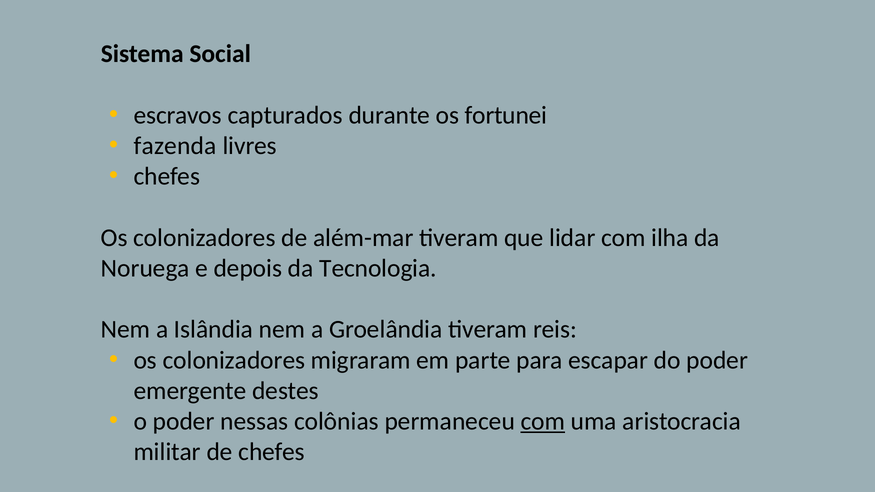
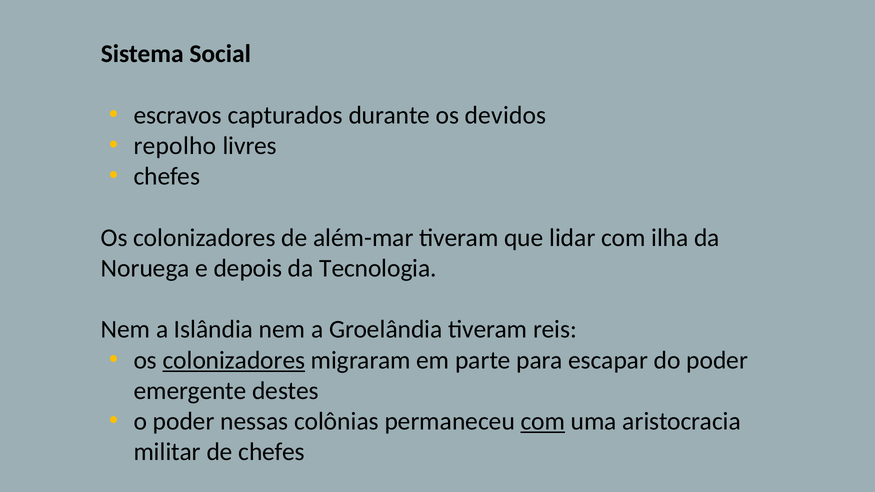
fortunei: fortunei -> devidos (506, 115)
fazenda: fazenda -> repolho (175, 146)
colonizadores underline: none -> present (234, 360)
